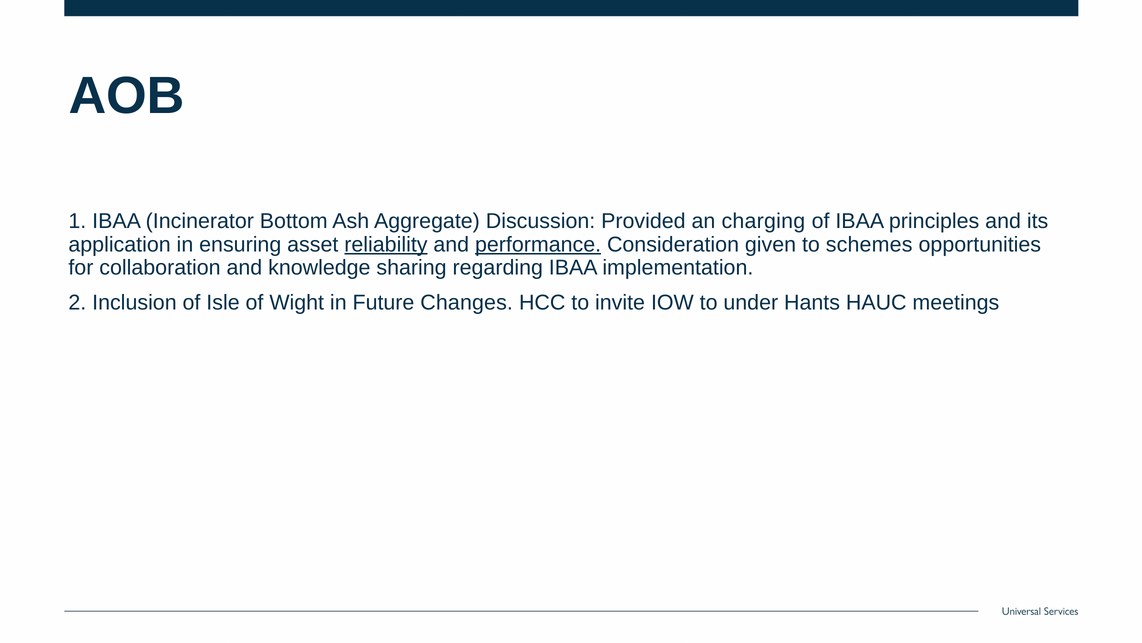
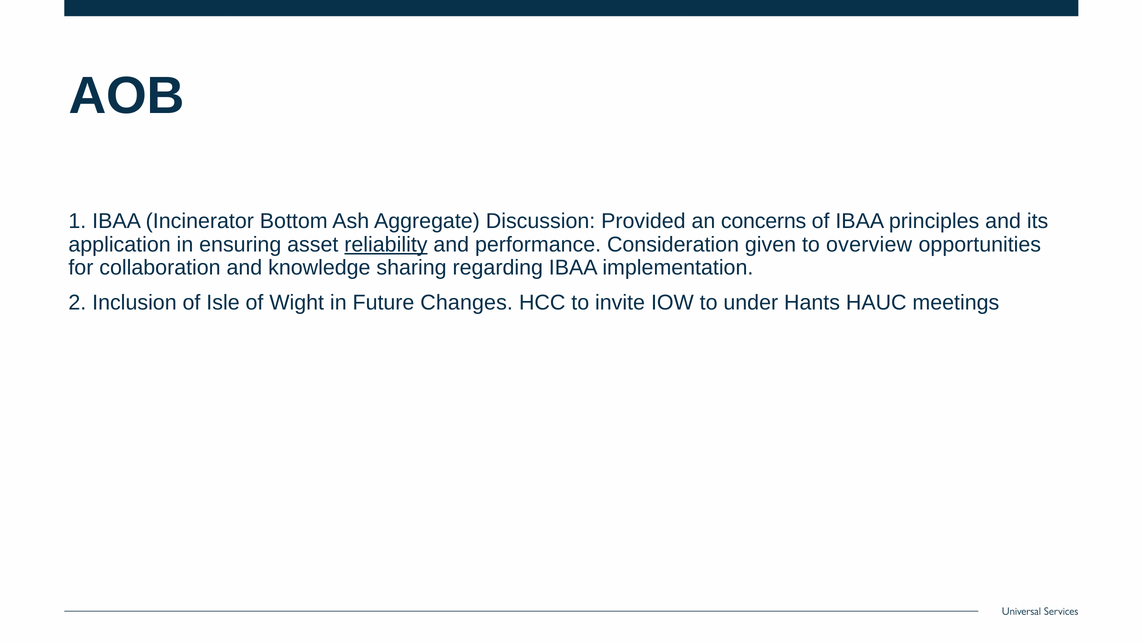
charging: charging -> concerns (764, 221)
performance underline: present -> none (538, 244)
schemes: schemes -> overview (869, 244)
